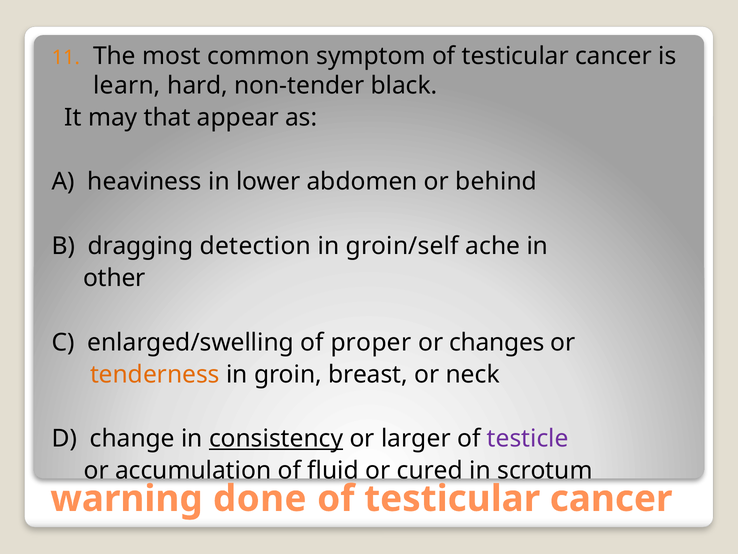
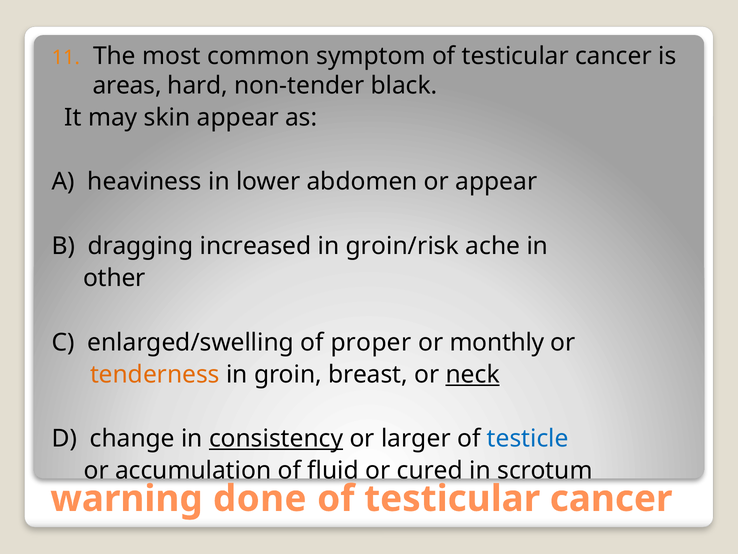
learn: learn -> areas (127, 85)
that: that -> skin (167, 118)
or behind: behind -> appear (496, 182)
detection: detection -> increased (256, 246)
groin/self: groin/self -> groin/risk (402, 246)
changes: changes -> monthly (497, 342)
neck underline: none -> present (473, 374)
testicle colour: purple -> blue (528, 438)
